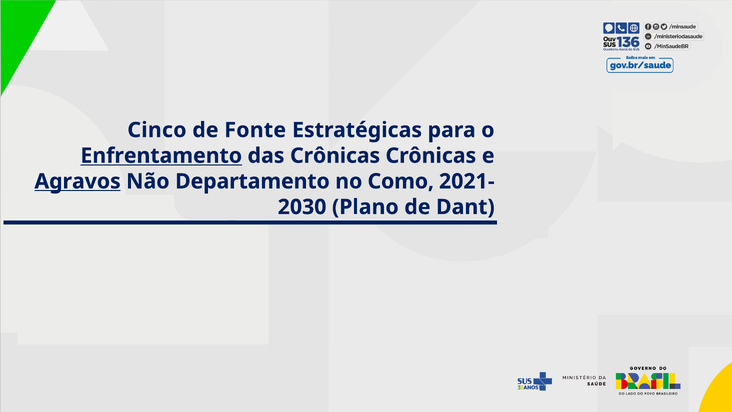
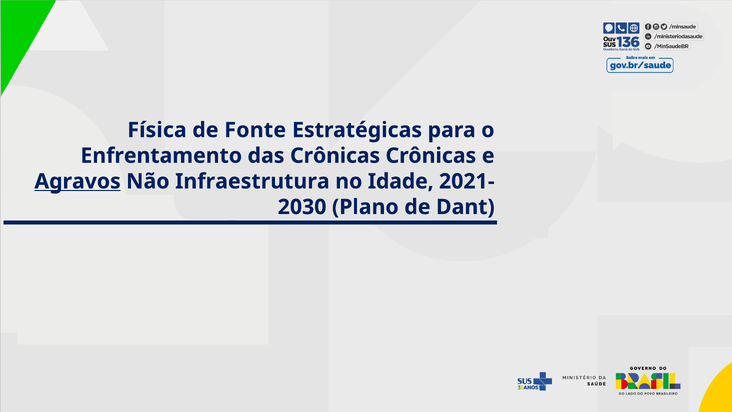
Cinco: Cinco -> Física (157, 130)
Enfrentamento underline: present -> none (161, 156)
Departamento: Departamento -> Infraestrutura (252, 181)
Como: Como -> Idade (401, 181)
